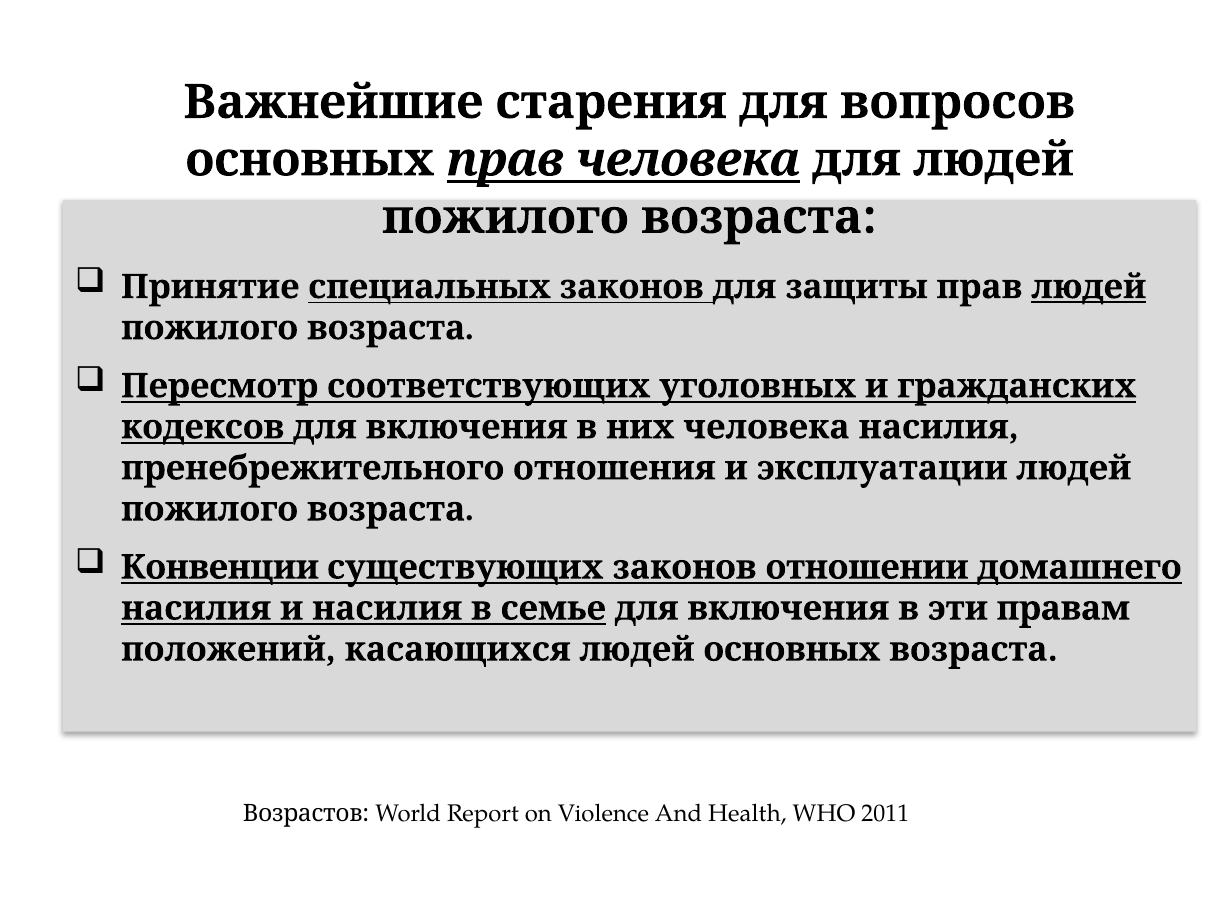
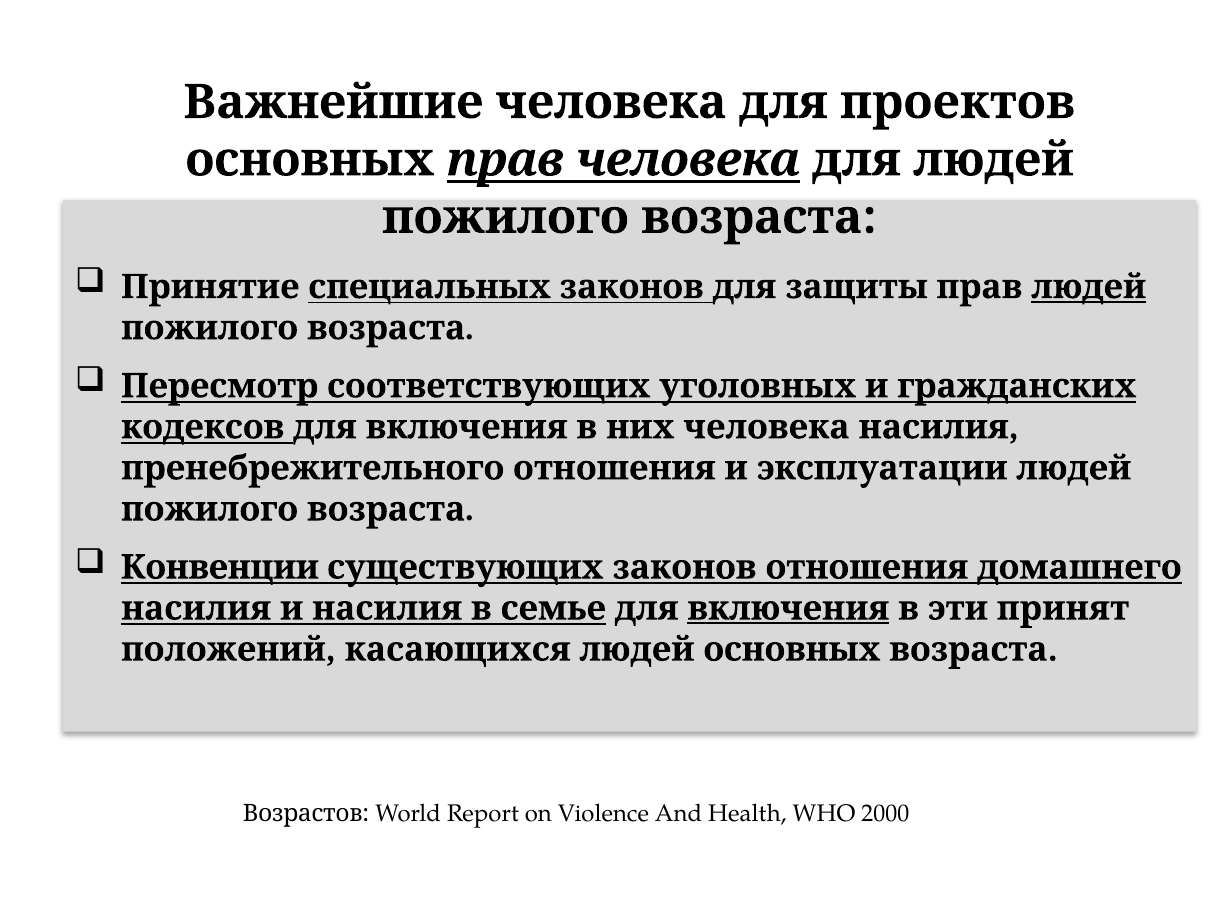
Важнейшие старения: старения -> человека (611, 102)
вопросов: вопросов -> проектов (958, 102)
законов отношении: отношении -> отношения (867, 567)
включения underline: none -> present (788, 608)
правам: правам -> принят (1063, 608)
2011: 2011 -> 2000 (885, 813)
